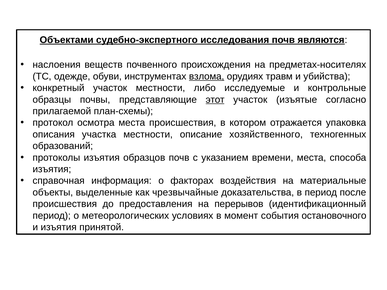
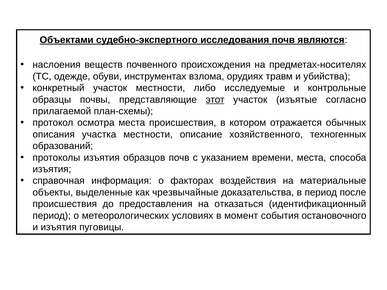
взлома underline: present -> none (207, 76)
упаковка: упаковка -> обычных (346, 123)
перерывов: перерывов -> отказаться (239, 204)
принятой: принятой -> пуговицы (102, 227)
